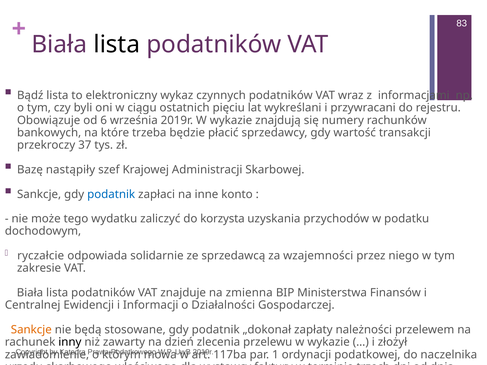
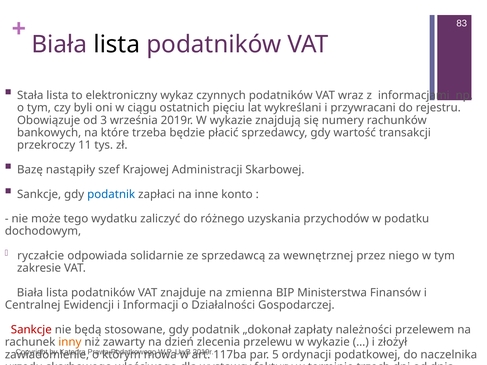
Bądź: Bądź -> Stała (30, 95)
6: 6 -> 3 (104, 120)
37: 37 -> 11 (85, 145)
korzysta: korzysta -> różnego (222, 219)
wzajemności: wzajemności -> wewnętrznej (318, 256)
Sankcje colour: orange -> red (31, 330)
inny colour: black -> orange (70, 342)
1: 1 -> 5 (275, 355)
